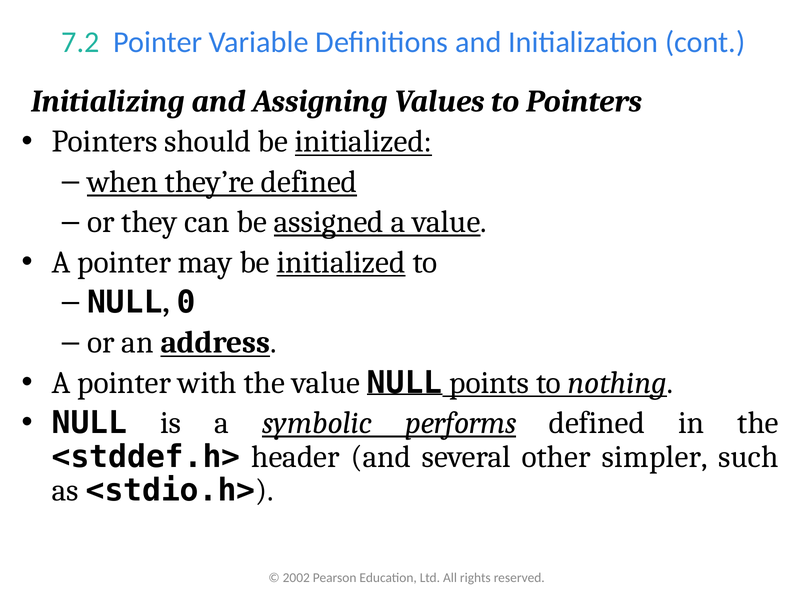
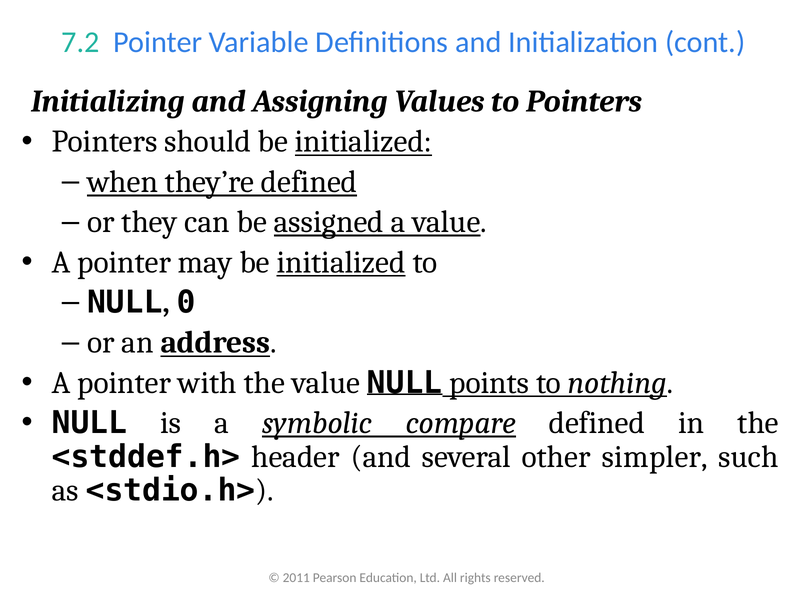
performs: performs -> compare (461, 423)
2002: 2002 -> 2011 (296, 578)
